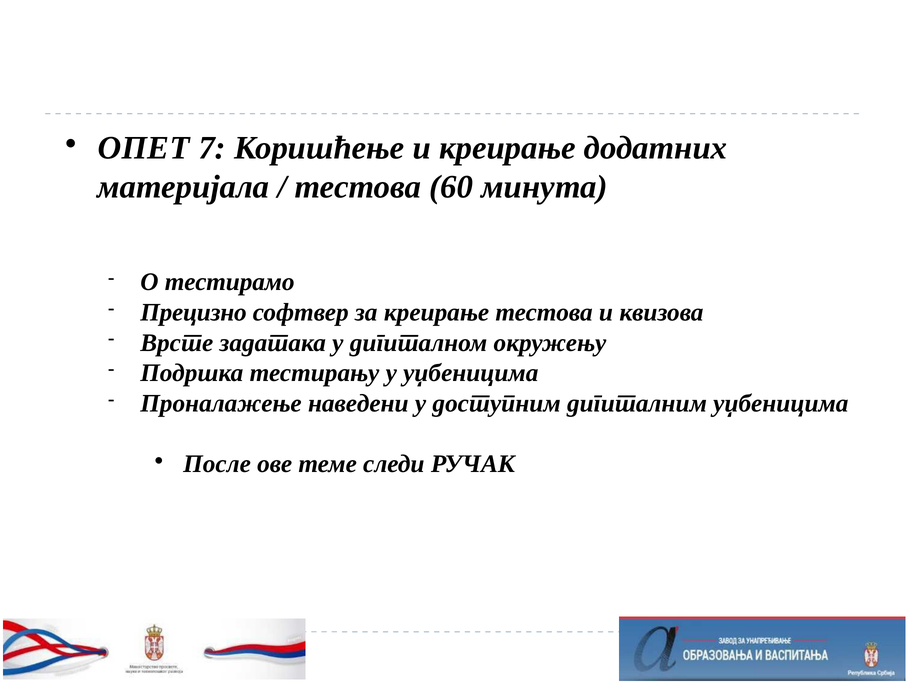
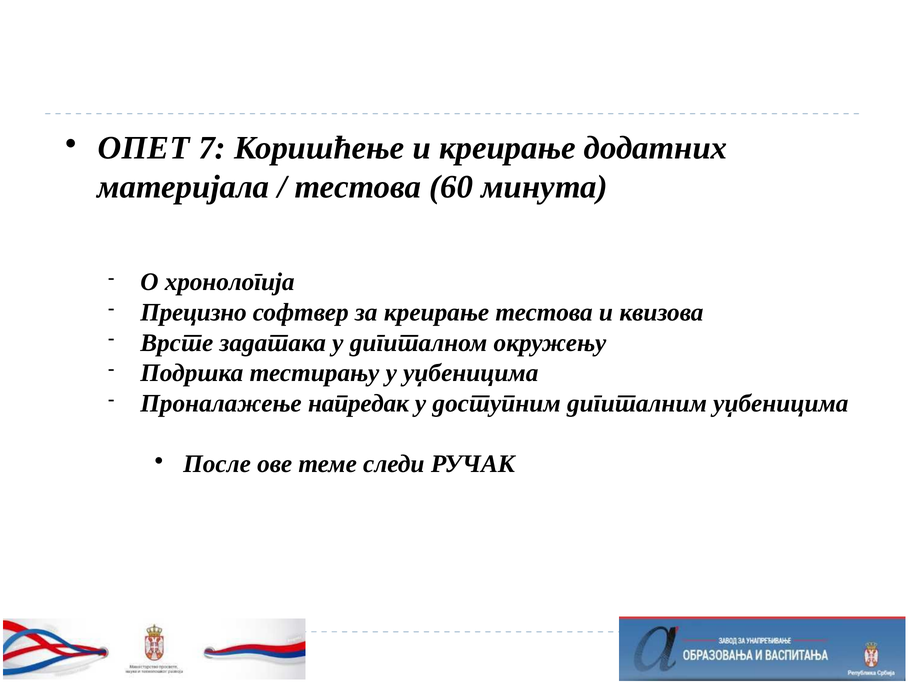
тестирамо: тестирамо -> хронологија (230, 282)
наведени: наведени -> напредак (358, 403)
